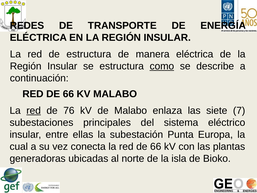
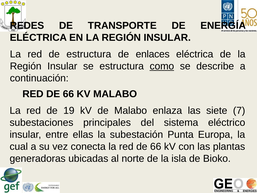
manera: manera -> enlaces (153, 54)
red underline: present -> none (34, 110)
76: 76 -> 19 (69, 110)
